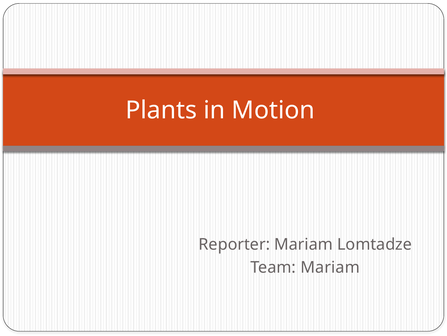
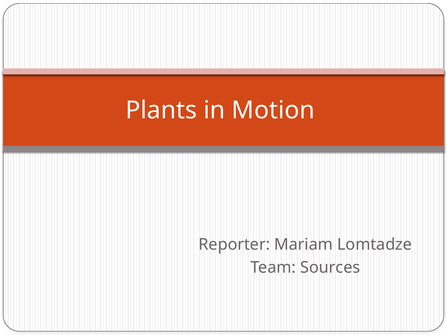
Team Mariam: Mariam -> Sources (330, 267)
